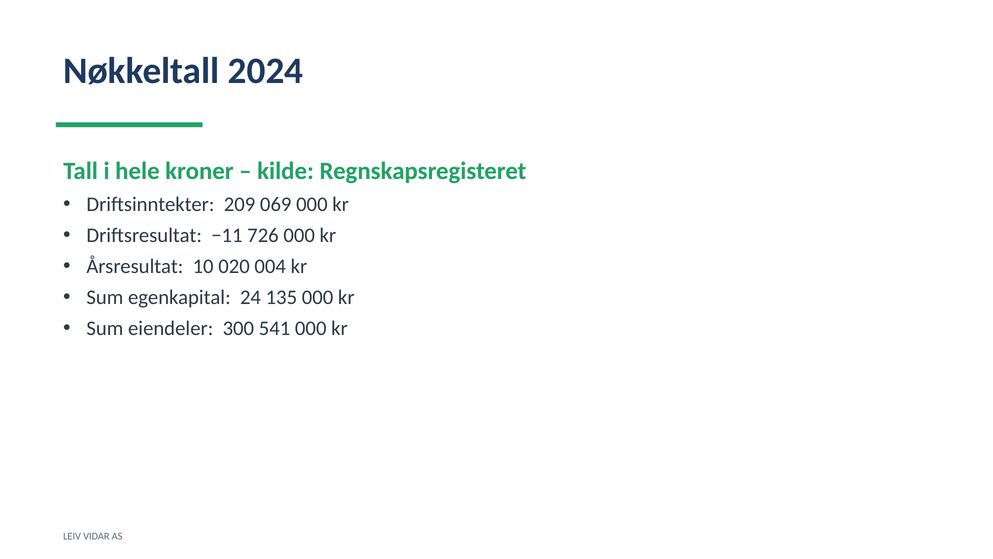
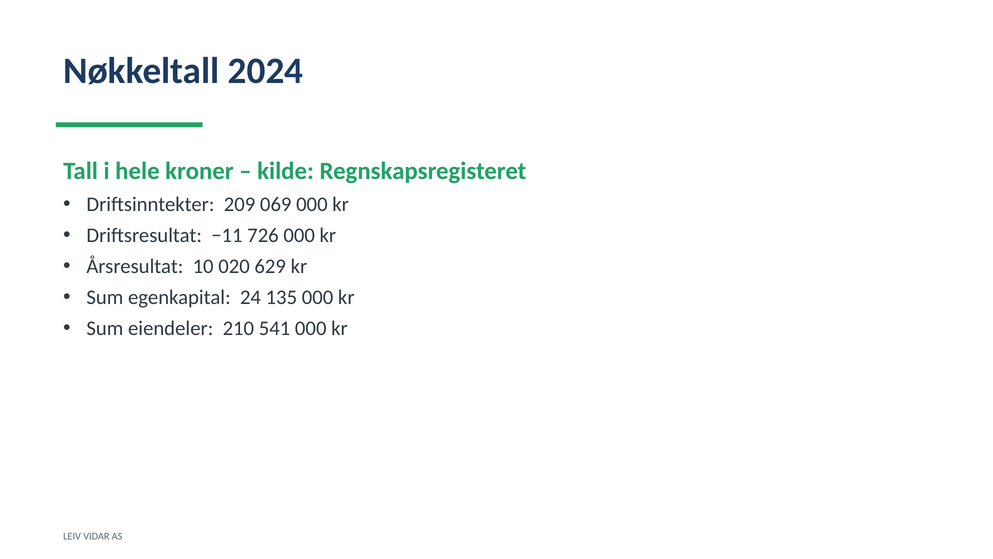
004: 004 -> 629 (270, 266)
300: 300 -> 210 (238, 328)
